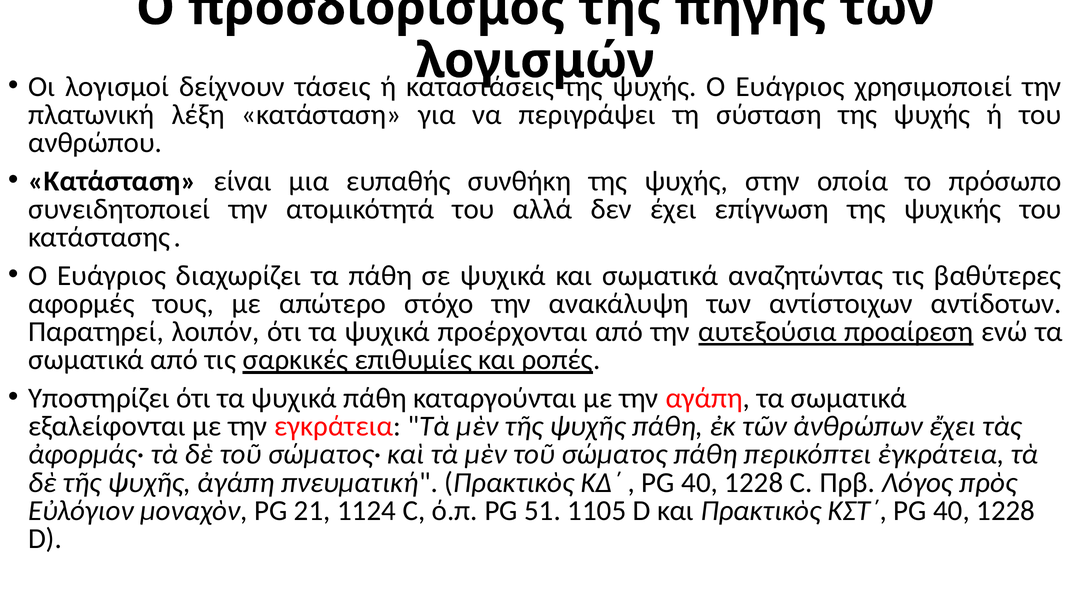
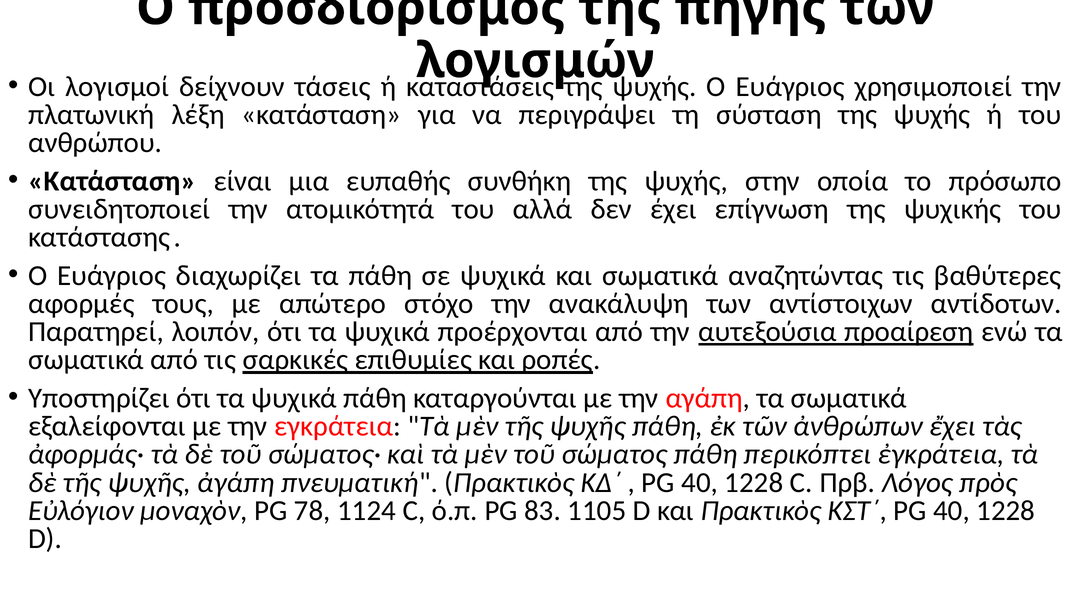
21: 21 -> 78 (312, 511)
51: 51 -> 83 (543, 511)
